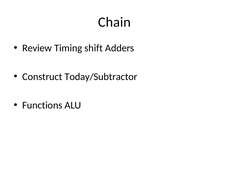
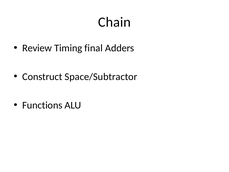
shift: shift -> final (94, 48)
Today/Subtractor: Today/Subtractor -> Space/Subtractor (101, 77)
